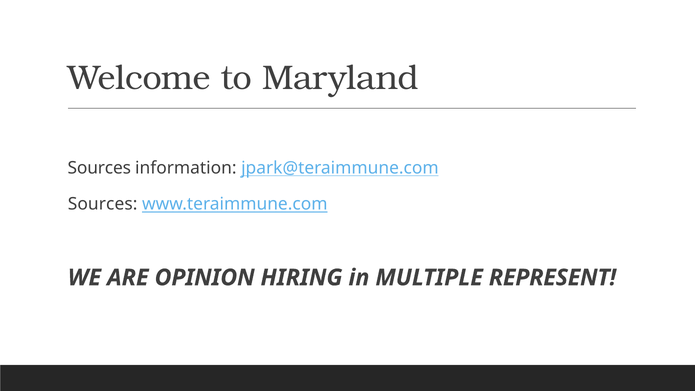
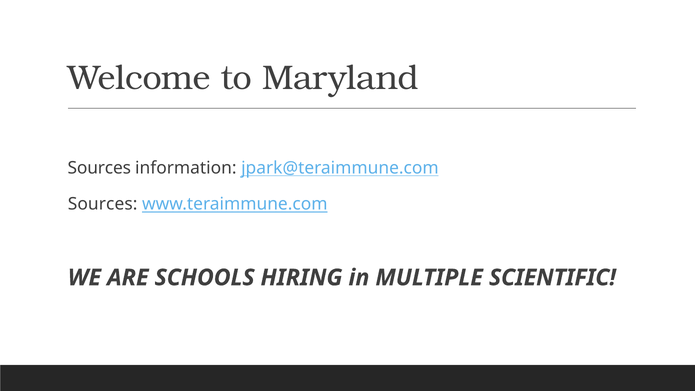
OPINION: OPINION -> SCHOOLS (205, 278)
REPRESENT: REPRESENT -> SCIENTIFIC (552, 278)
